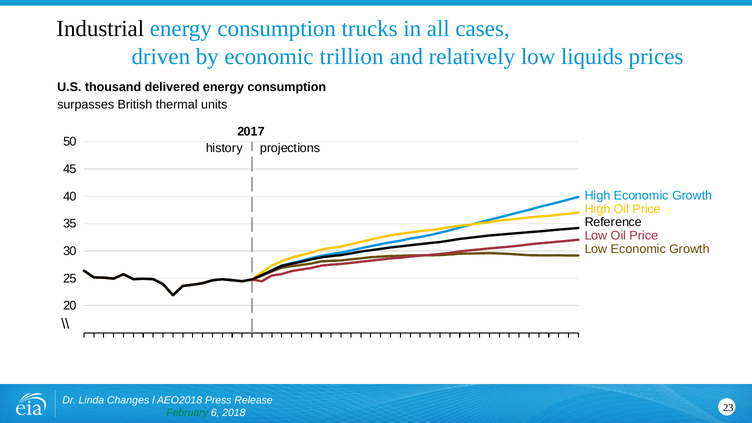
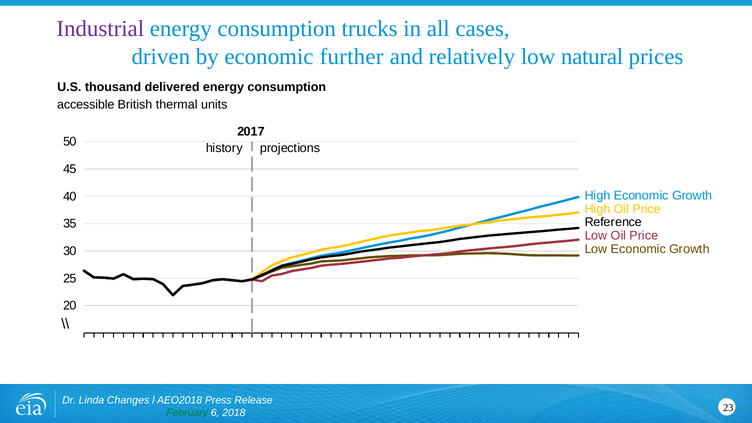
Industrial colour: black -> purple (100, 29)
trillion: trillion -> further (352, 56)
liquids: liquids -> natural (592, 56)
surpasses: surpasses -> accessible (86, 105)
